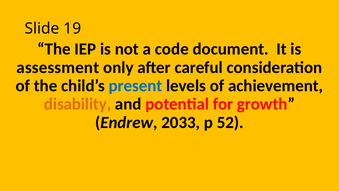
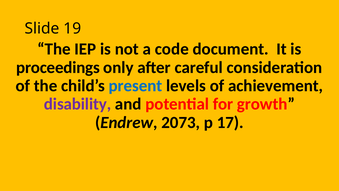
assessment: assessment -> proceedings (58, 67)
disability colour: orange -> purple (78, 104)
2033: 2033 -> 2073 (181, 122)
52: 52 -> 17 (230, 122)
